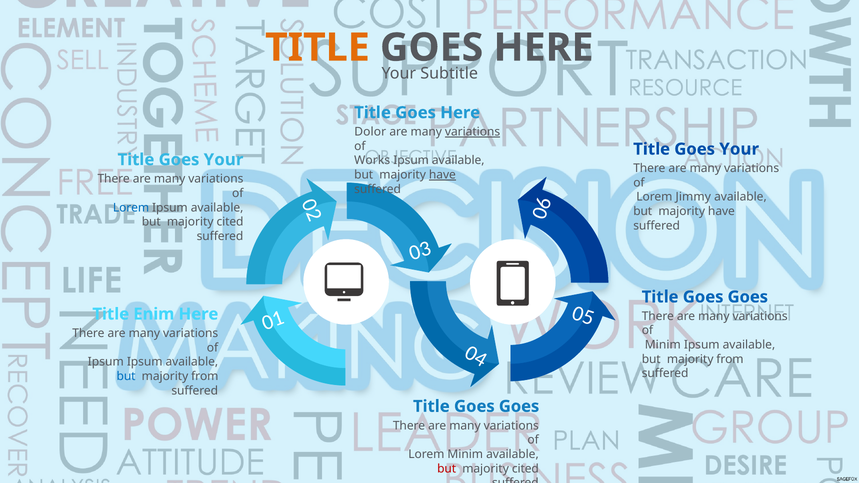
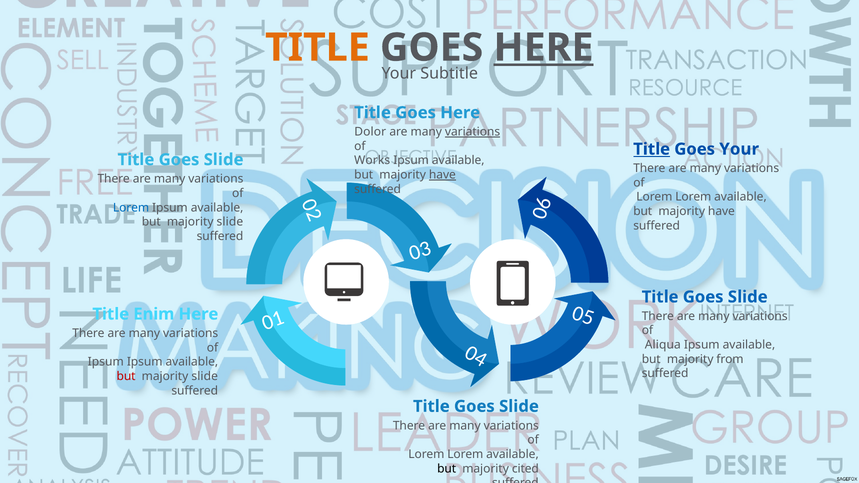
HERE underline: none -> present (544, 48)
Title underline: none -> present (652, 149)
Your: Your -> Slide (224, 160)
Jimmy: Jimmy -> Lorem (693, 197)
cited: cited -> slide (230, 222)
Goes: Goes -> Slide (748, 297)
Minim: Minim -> Aliqua (663, 345)
but colour: blue -> red (126, 376)
from: from -> slide (205, 376)
Goes: Goes -> Slide (519, 406)
Minim: Minim -> Lorem (465, 454)
but colour: red -> black (447, 469)
